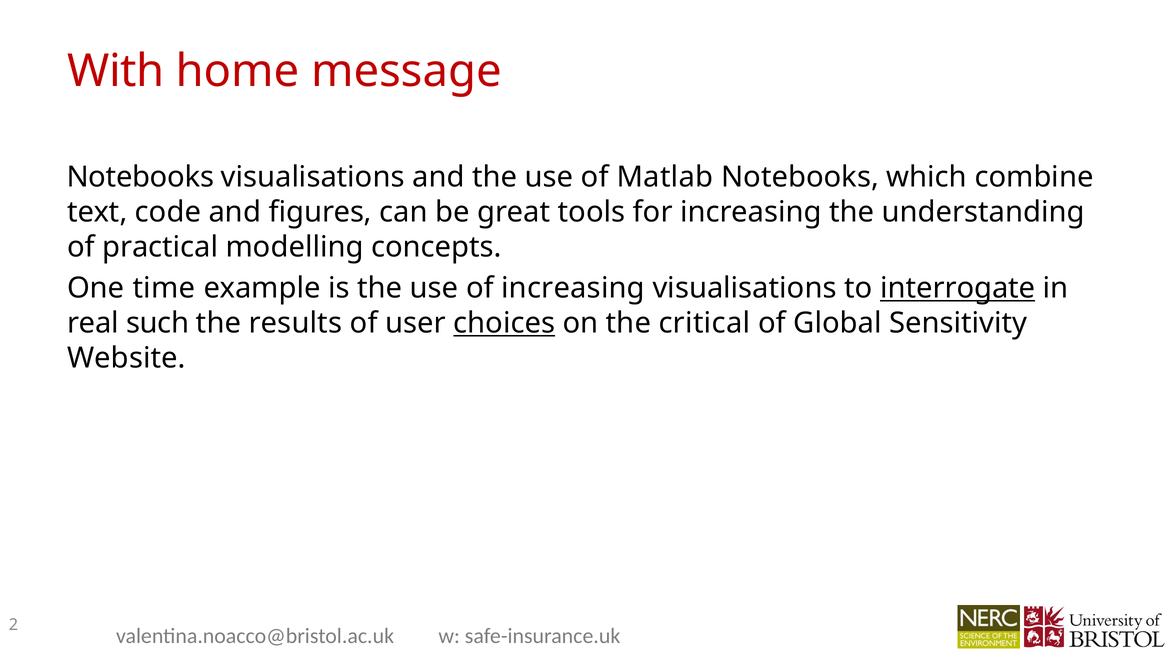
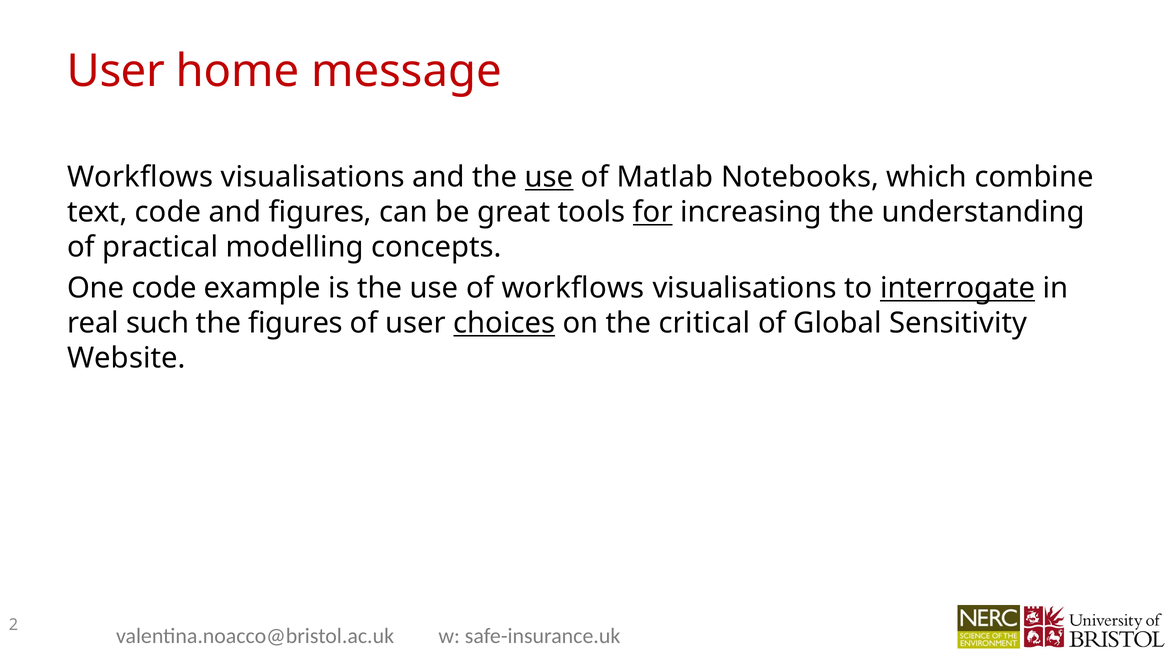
With: With -> User (116, 71)
Notebooks: Notebooks -> Workflows (140, 177)
use underline: none -> present (549, 177)
for underline: none -> present (653, 212)
One time: time -> code (164, 288)
of increasing: increasing -> workflows (573, 288)
the results: results -> figures (296, 323)
